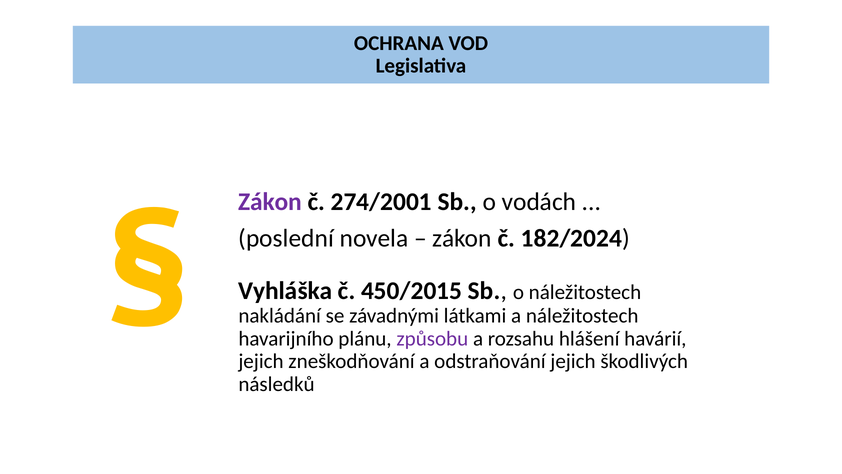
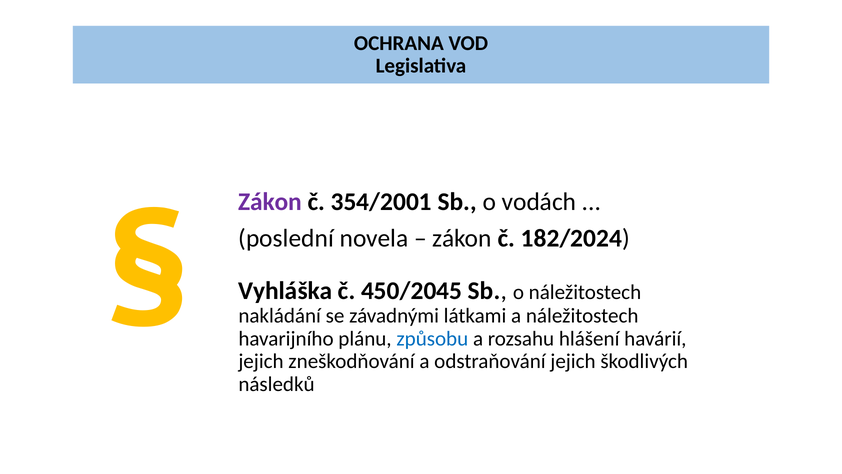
274/2001: 274/2001 -> 354/2001 (381, 202)
450/2015: 450/2015 -> 450/2045 (412, 291)
způsobu colour: purple -> blue (432, 338)
